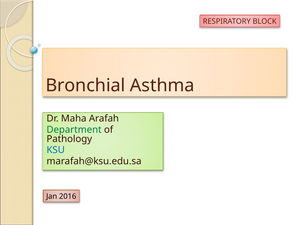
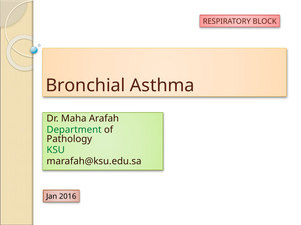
KSU colour: blue -> green (56, 151)
